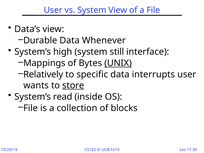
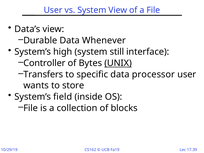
Mappings: Mappings -> Controller (44, 63)
Relatively: Relatively -> Transfers (43, 74)
interrupts: interrupts -> processor (153, 74)
store underline: present -> none (73, 85)
read: read -> field (63, 97)
